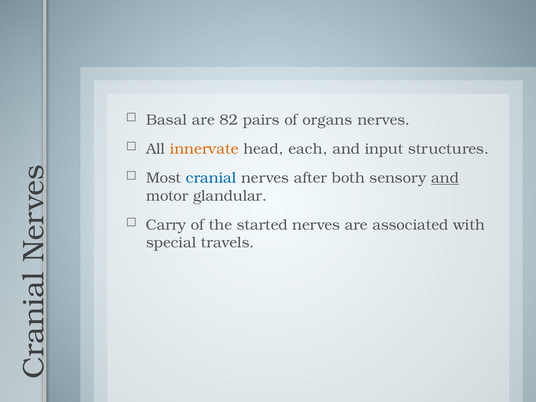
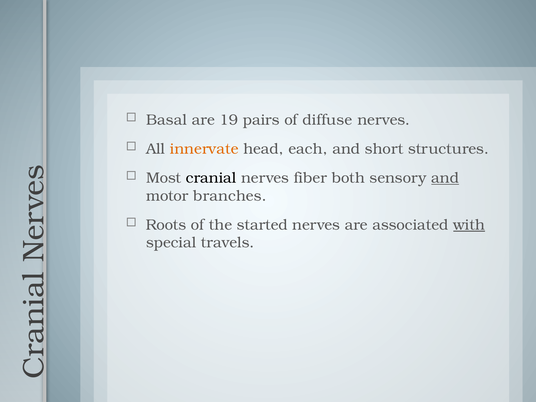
82: 82 -> 19 (229, 120)
organs: organs -> diffuse (327, 120)
input: input -> short (384, 149)
cranial colour: blue -> black (211, 178)
after: after -> fiber (310, 178)
glandular: glandular -> branches (230, 196)
Carry: Carry -> Roots (166, 225)
with underline: none -> present (469, 225)
